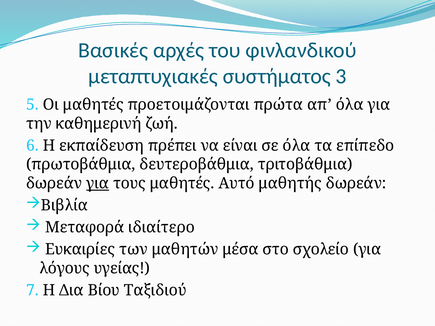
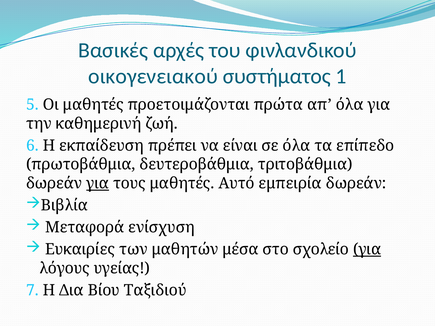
μεταπτυχιακές: μεταπτυχιακές -> οικογενειακού (153, 76)
3: 3 -> 1 (341, 76)
μαθητής: μαθητής -> εμπειρία (290, 183)
ιδιαίτερο: ιδιαίτερο -> ενίσχυση (162, 228)
για underline: none -> present (367, 250)
